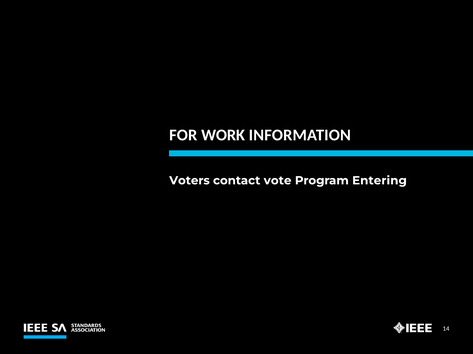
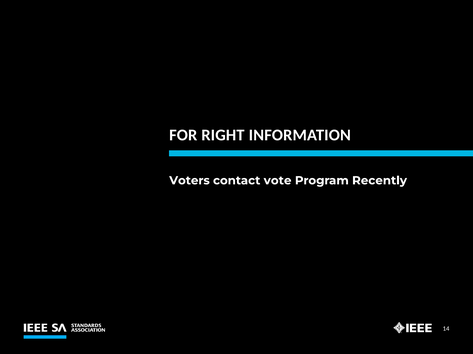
WORK: WORK -> RIGHT (223, 135)
Entering: Entering -> Recently (380, 181)
